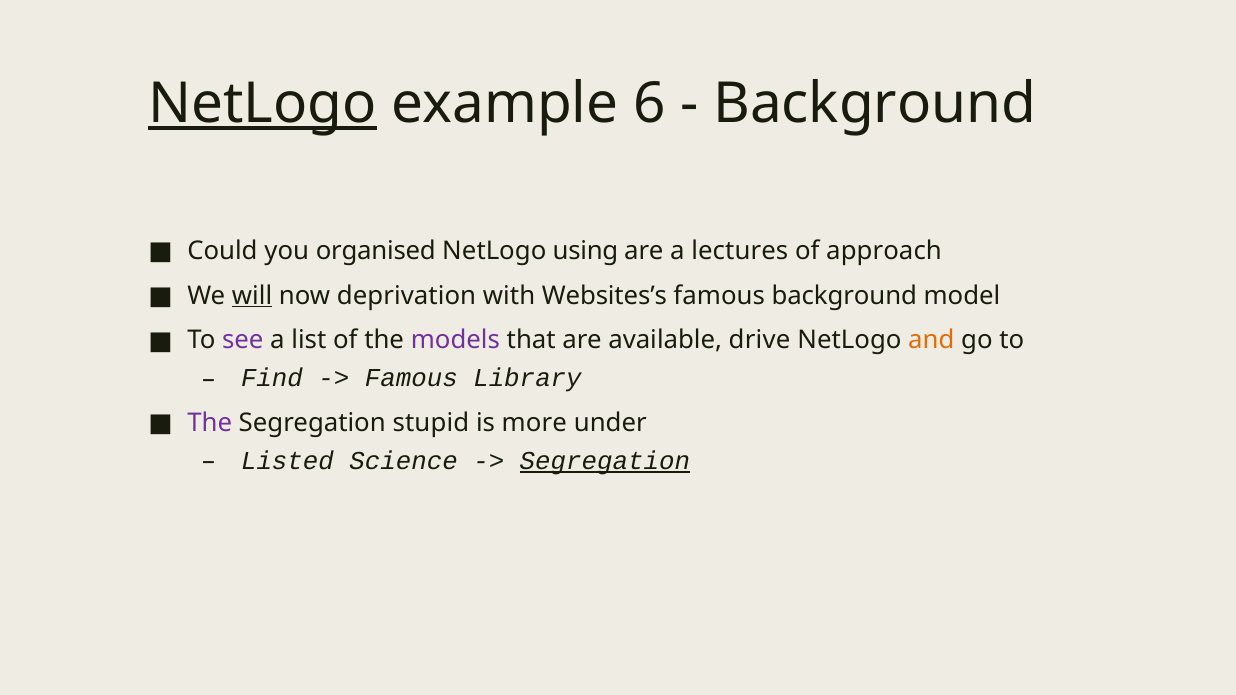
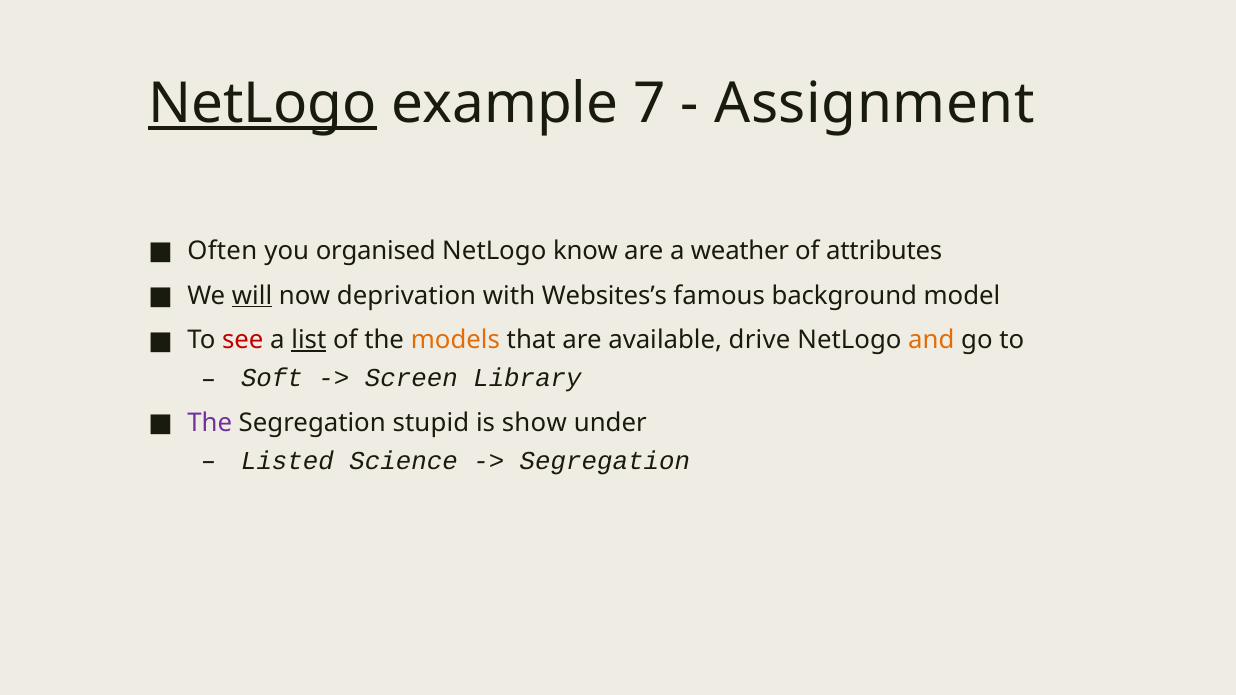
6: 6 -> 7 (649, 104)
Background: Background -> Assignment (874, 104)
Could: Could -> Often (222, 251)
using: using -> know (585, 251)
lectures: lectures -> weather (740, 251)
approach: approach -> attributes (884, 251)
see colour: purple -> red (243, 340)
list underline: none -> present (309, 340)
models colour: purple -> orange (455, 340)
Find: Find -> Soft (272, 378)
Famous: Famous -> Screen (411, 378)
more: more -> show (534, 423)
Segregation underline: present -> none (605, 461)
